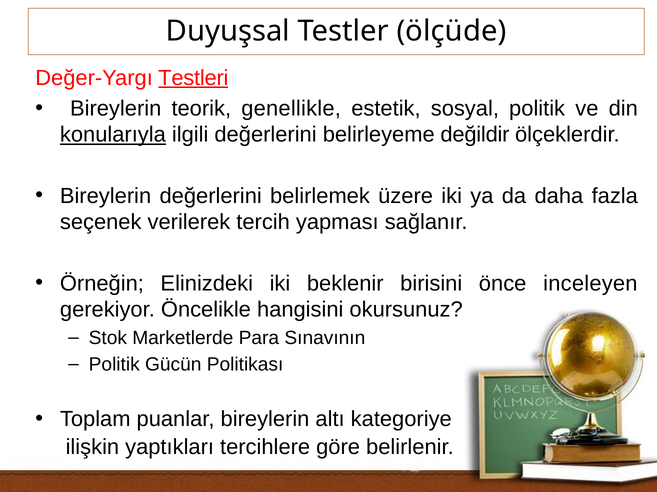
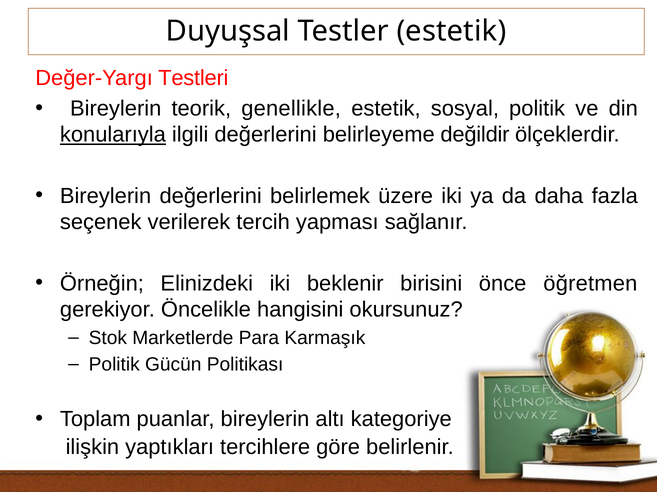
Testler ölçüde: ölçüde -> estetik (451, 31)
Testleri underline: present -> none (193, 78)
inceleyen: inceleyen -> öğretmen (590, 284)
Sınavının: Sınavının -> Karmaşık (325, 338)
